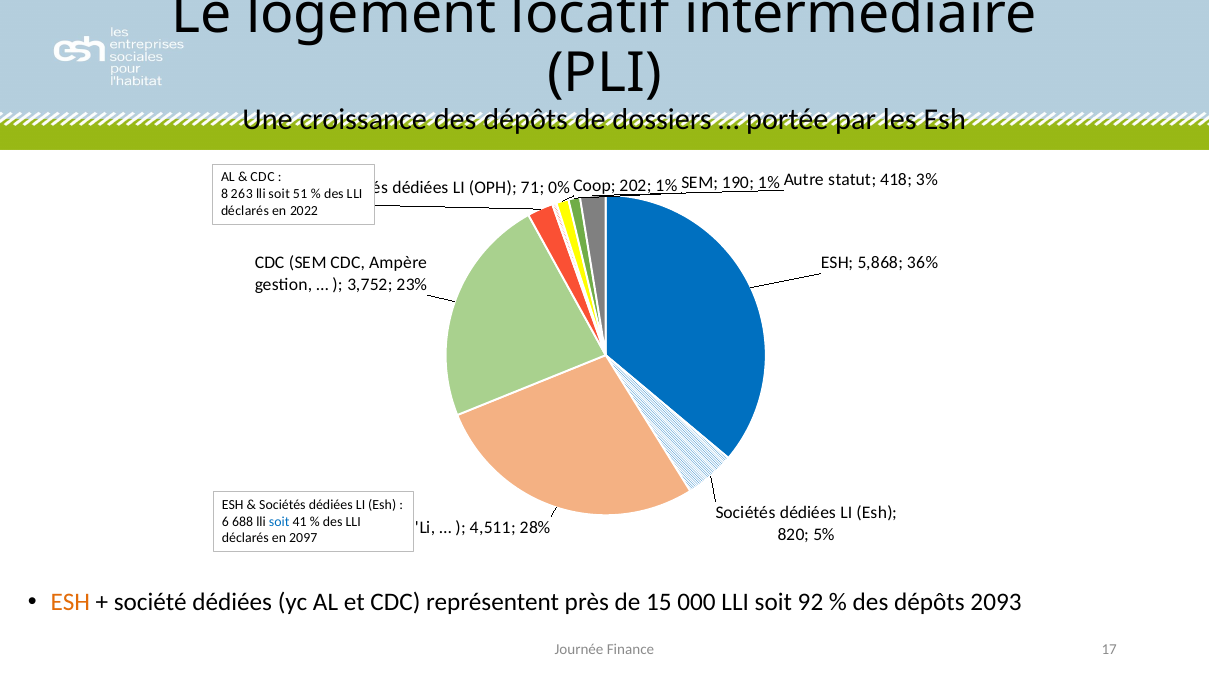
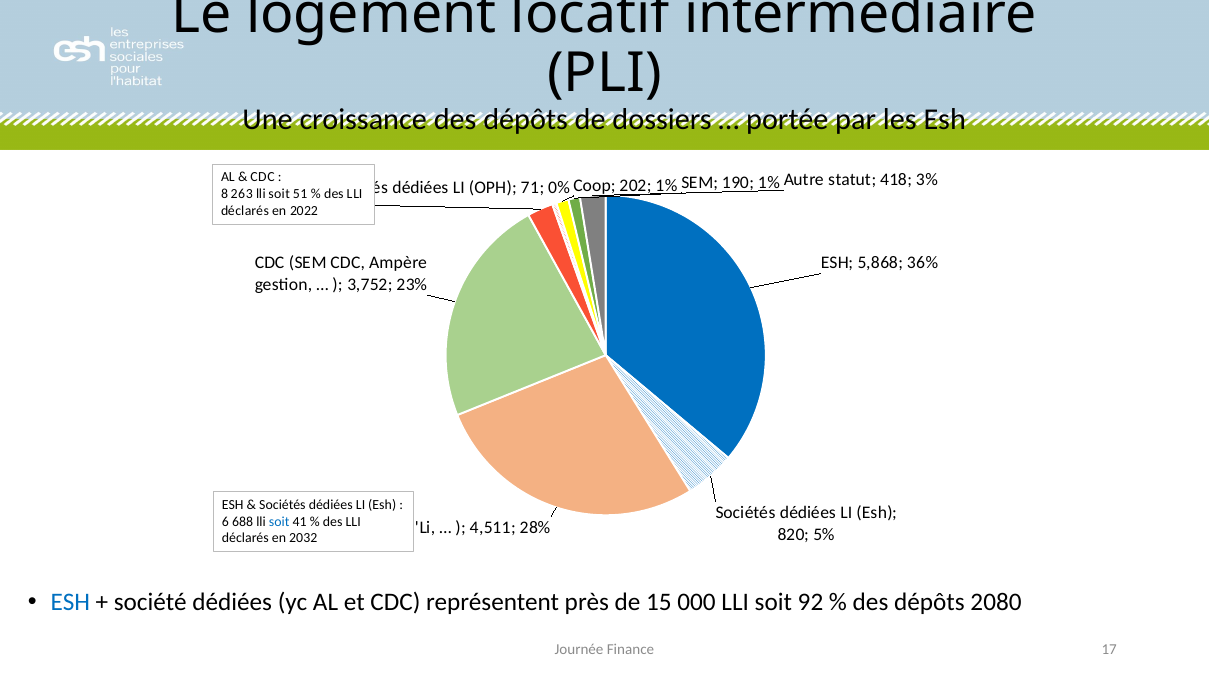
2097: 2097 -> 2032 (303, 538)
ESH colour: orange -> blue (70, 602)
2093: 2093 -> 2080 (996, 602)
